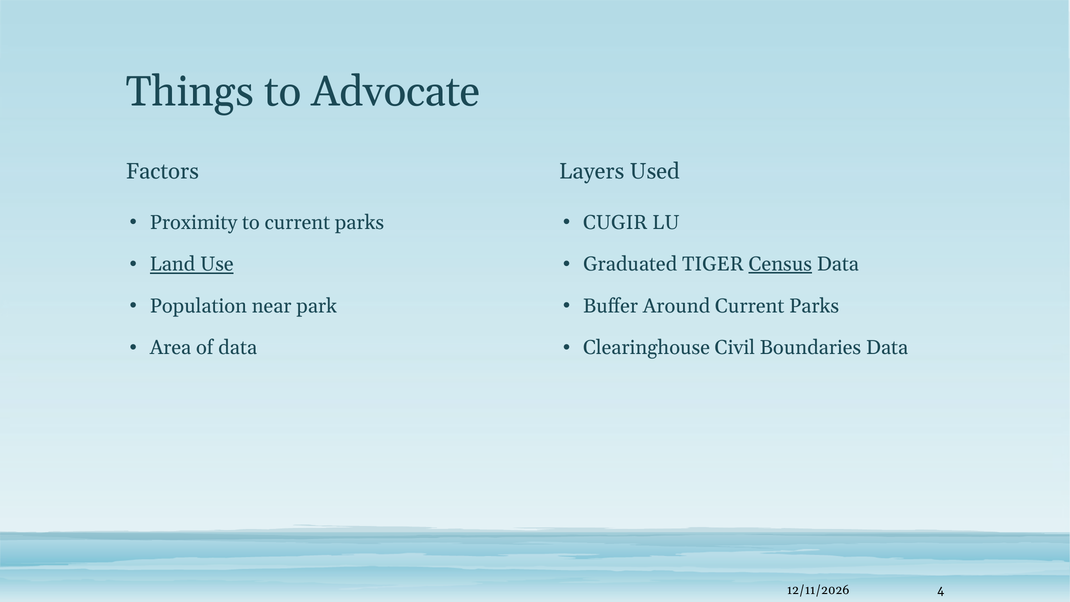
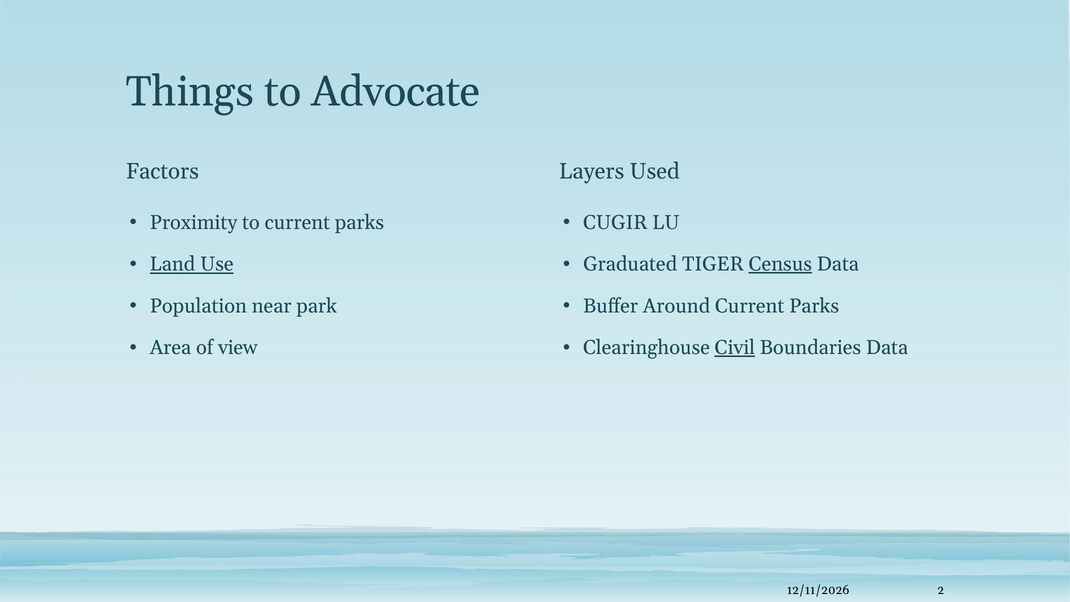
of data: data -> view (238, 348)
Civil underline: none -> present (735, 348)
4: 4 -> 2 (941, 590)
